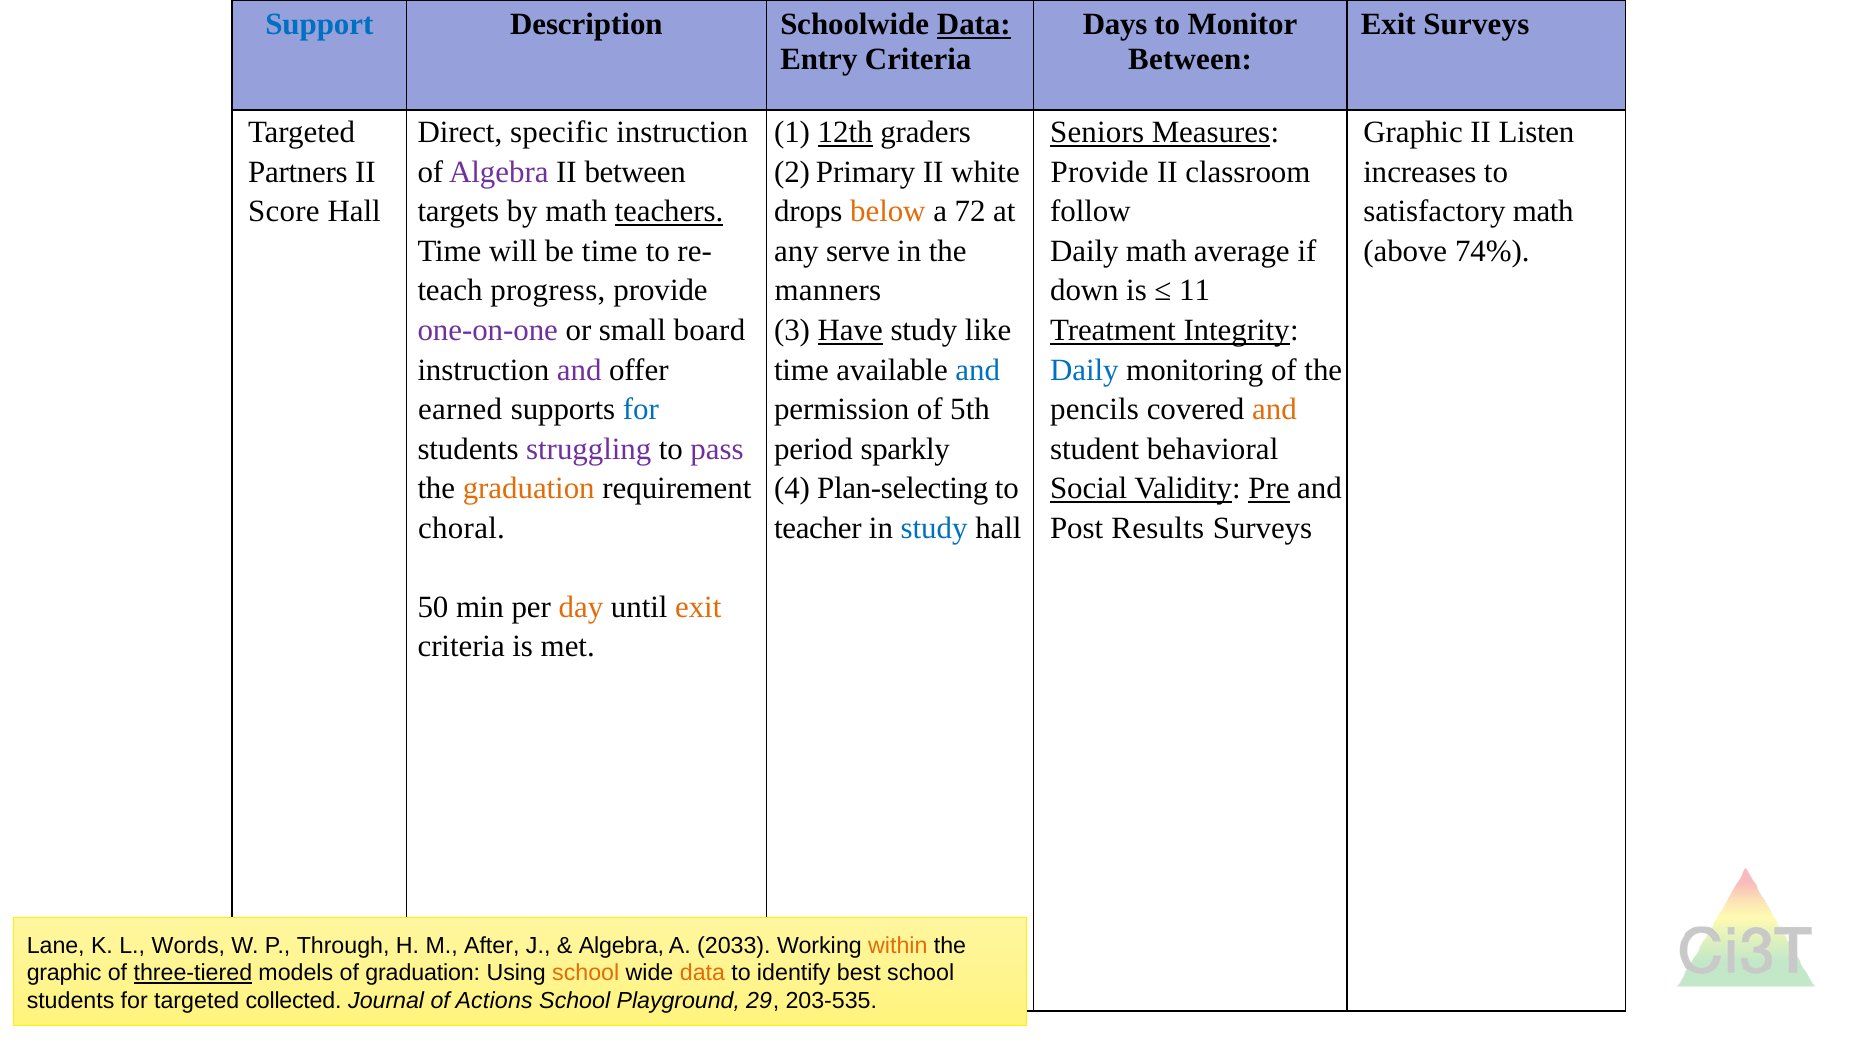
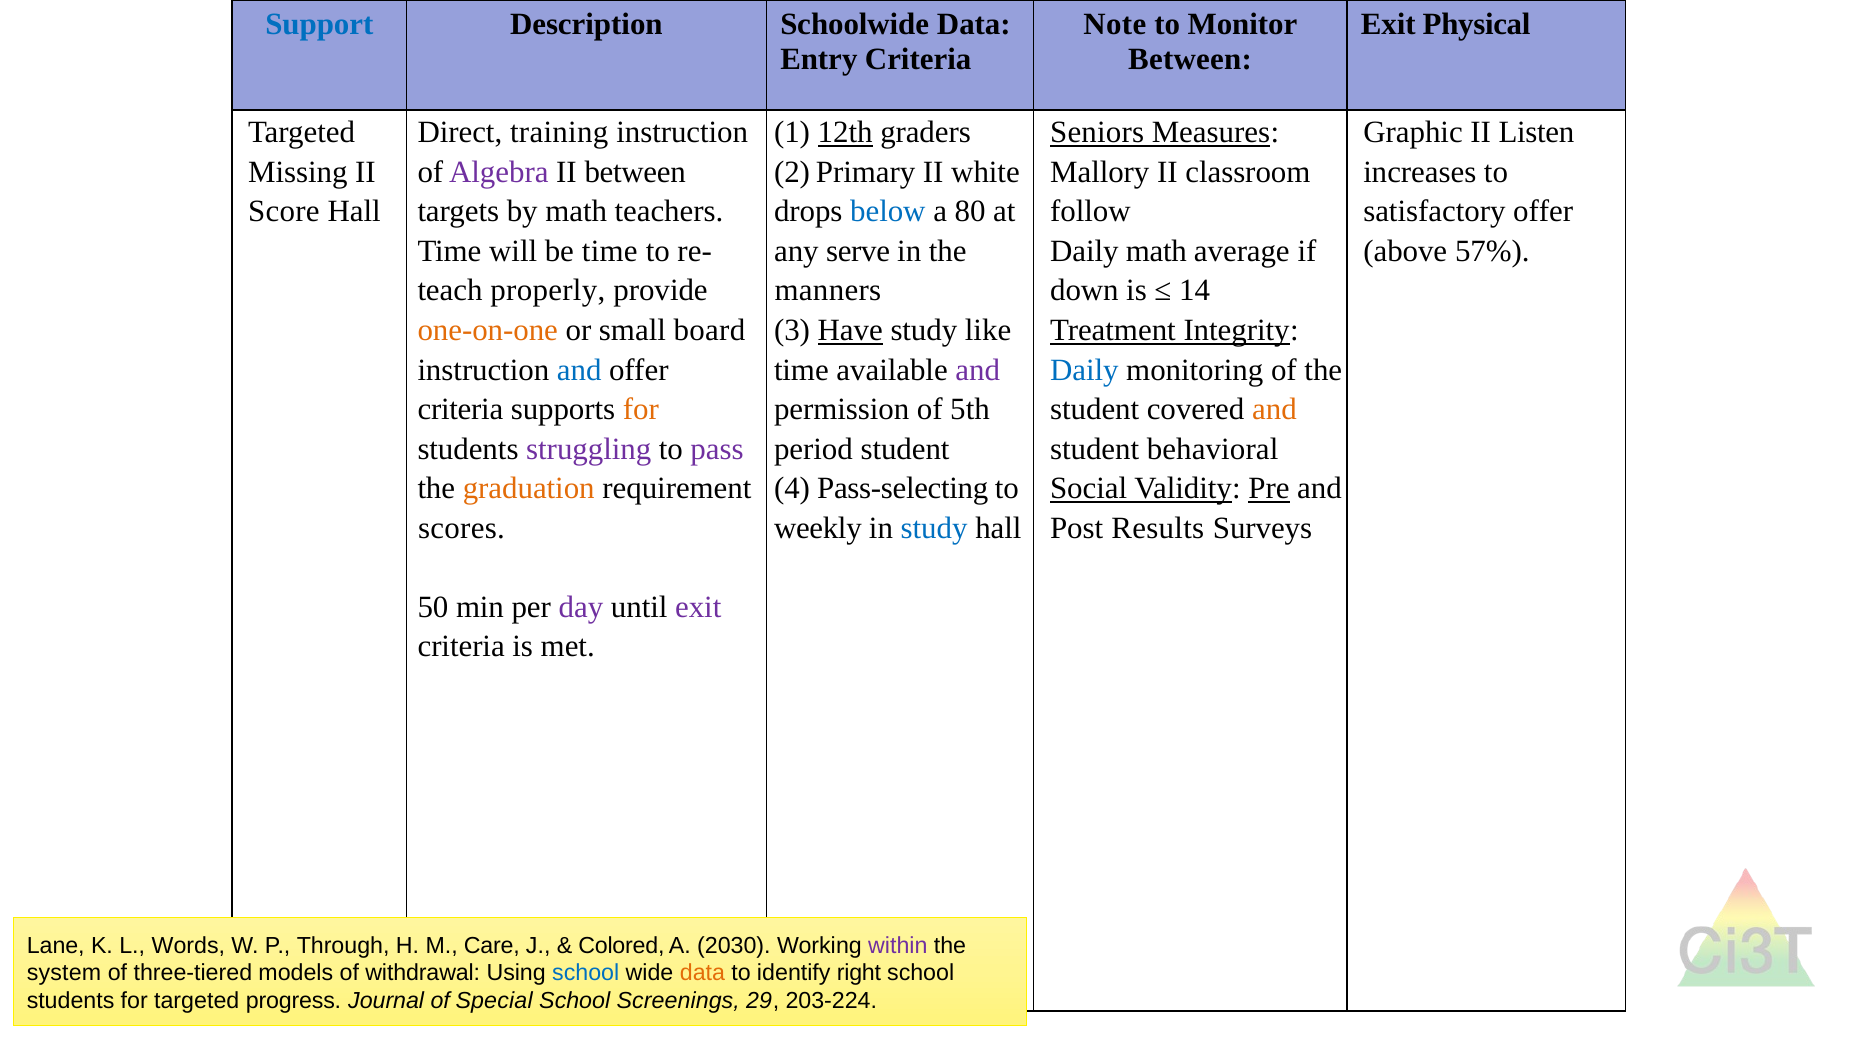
Data underline: present -> none (974, 24)
Days: Days -> Note (1115, 24)
Exit Surveys: Surveys -> Physical (1477, 24)
specific: specific -> training (559, 133)
Partners: Partners -> Missing (298, 172)
Provide: Provide -> Mallory (1100, 172)
teachers underline: present -> none (669, 212)
below colour: orange -> blue (888, 212)
72: 72 -> 80 (970, 212)
satisfactory math: math -> offer (1543, 212)
74%: 74% -> 57% (1492, 251)
progress: progress -> properly (548, 291)
11: 11 -> 14 (1195, 291)
one-on-one colour: purple -> orange (488, 330)
and colour: purple -> blue (579, 370)
and colour: blue -> purple (978, 370)
earned: earned -> criteria (460, 409)
for colour: blue -> orange (641, 409)
pencils: pencils -> student (1095, 409)
period sparkly: sparkly -> student (905, 449)
Plan-selecting: Plan-selecting -> Pass-selecting (903, 489)
choral: choral -> scores (462, 528)
teacher: teacher -> weekly (818, 528)
day colour: orange -> purple (581, 607)
exit colour: orange -> purple (698, 607)
After: After -> Care (492, 945)
Algebra: Algebra -> Colored (621, 945)
2033: 2033 -> 2030 (734, 945)
within colour: orange -> purple (898, 945)
graphic: graphic -> system (64, 973)
three-tiered underline: present -> none (193, 973)
of graduation: graduation -> withdrawal (423, 973)
school colour: orange -> blue (586, 973)
best: best -> right (859, 973)
collected: collected -> progress (293, 1001)
Actions: Actions -> Special (494, 1001)
Playground: Playground -> Screenings (678, 1001)
203-535: 203-535 -> 203-224 (831, 1001)
